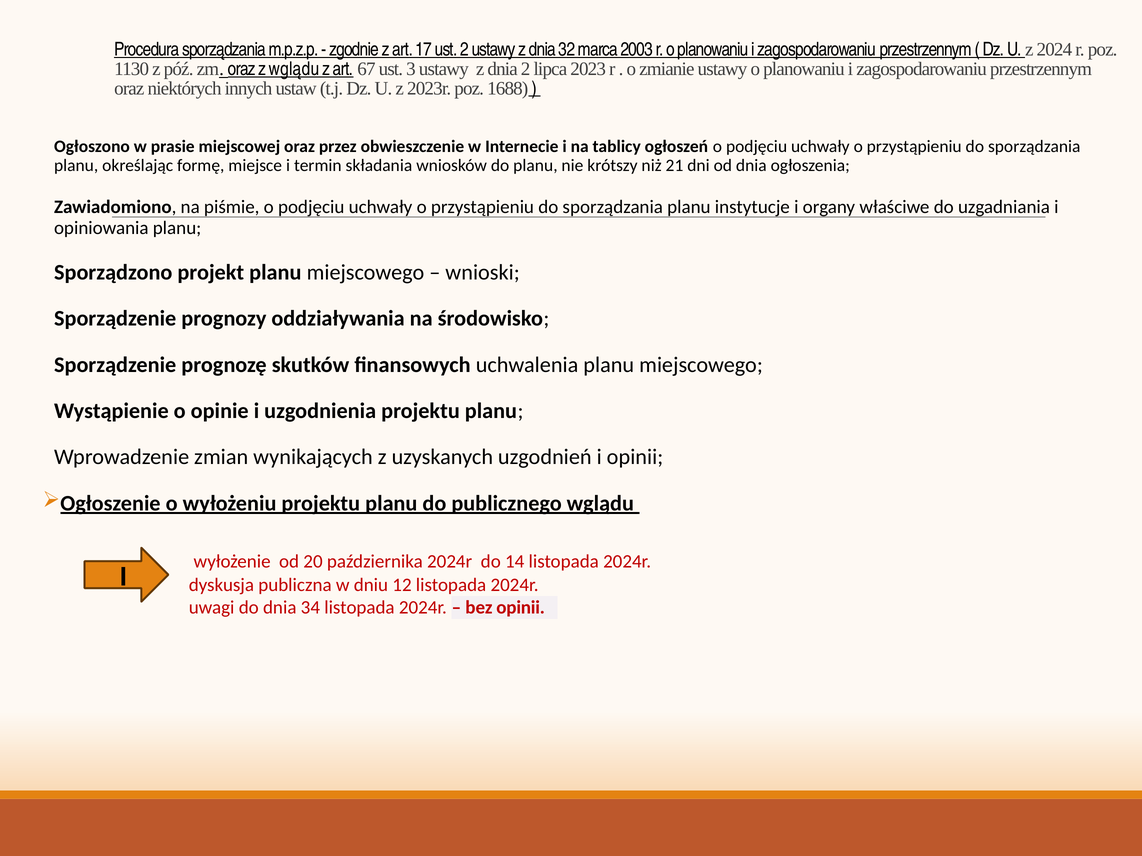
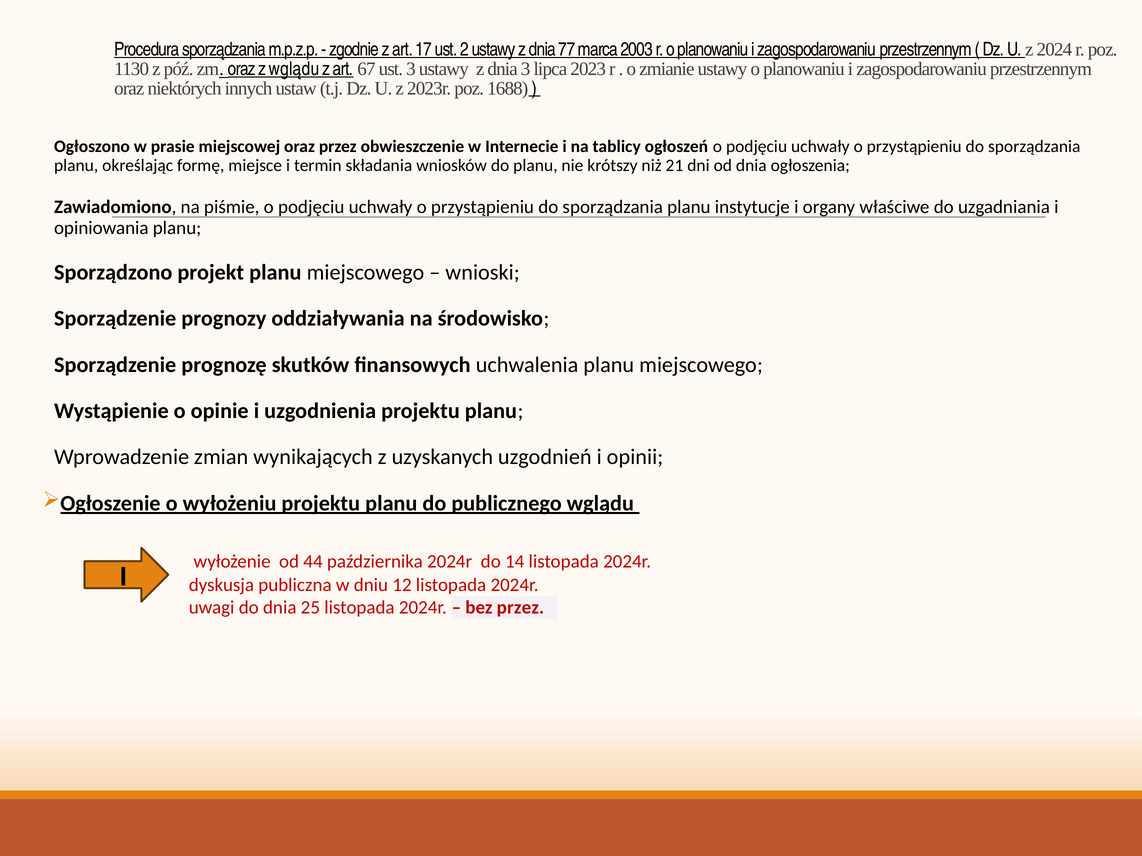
32: 32 -> 77 (567, 50)
dnia 2: 2 -> 3 (526, 69)
20: 20 -> 44 (313, 562)
34: 34 -> 25 (310, 608)
bez opinii: opinii -> przez (520, 608)
